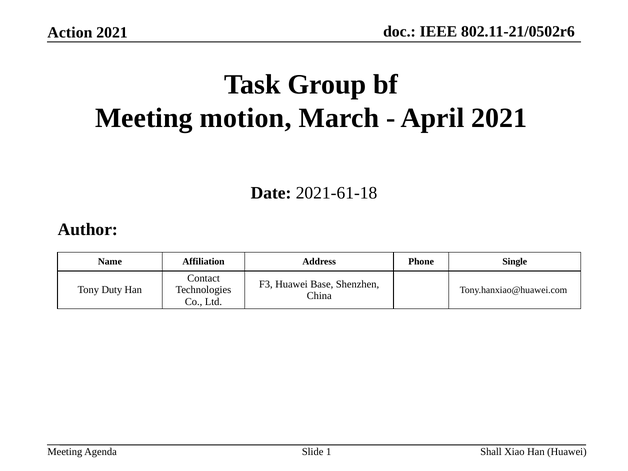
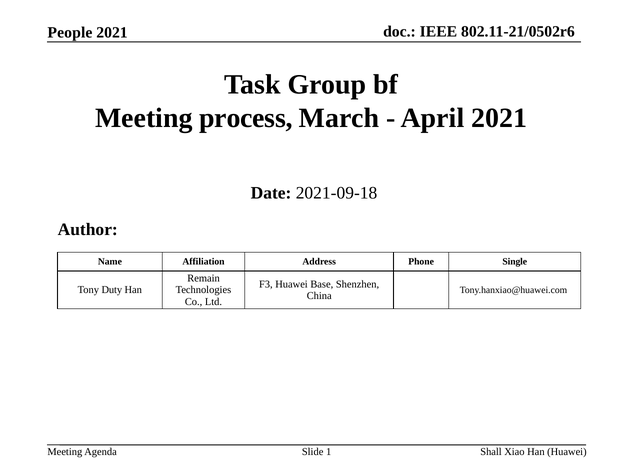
Action: Action -> People (70, 33)
motion: motion -> process (246, 118)
2021-61-18: 2021-61-18 -> 2021-09-18 (337, 193)
Contact: Contact -> Remain (204, 278)
